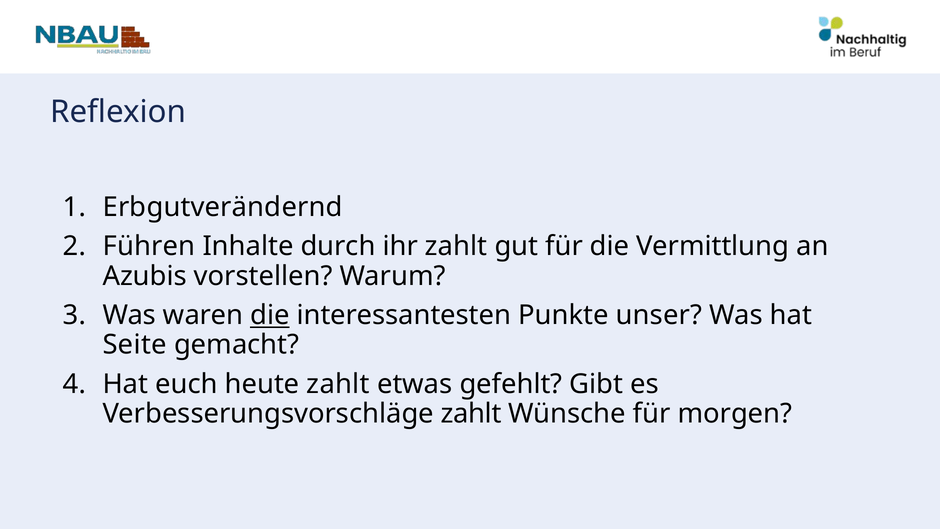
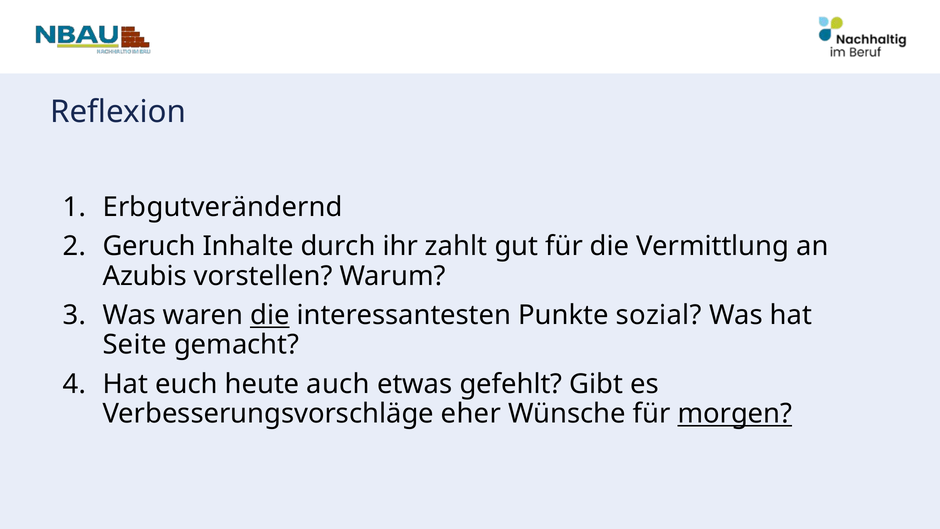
Führen: Führen -> Geruch (149, 246)
unser: unser -> sozial (659, 315)
heute zahlt: zahlt -> auch (338, 384)
Verbesserungsvorschläge zahlt: zahlt -> eher (471, 414)
morgen underline: none -> present (735, 414)
